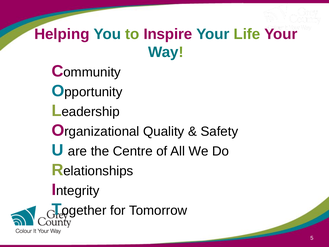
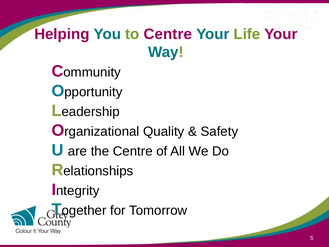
to Inspire: Inspire -> Centre (168, 34)
